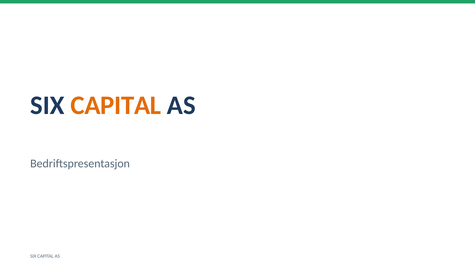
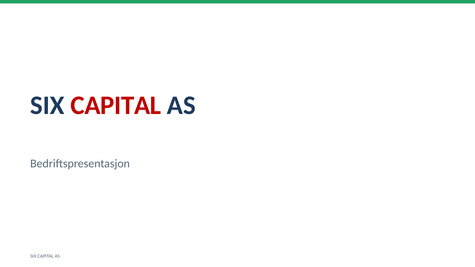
CAPITAL colour: orange -> red (116, 105)
